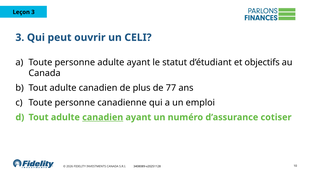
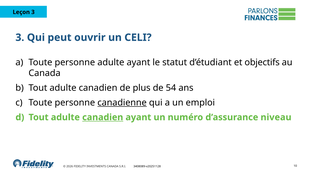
77: 77 -> 54 (171, 88)
canadienne underline: none -> present (122, 103)
cotiser: cotiser -> niveau (276, 118)
